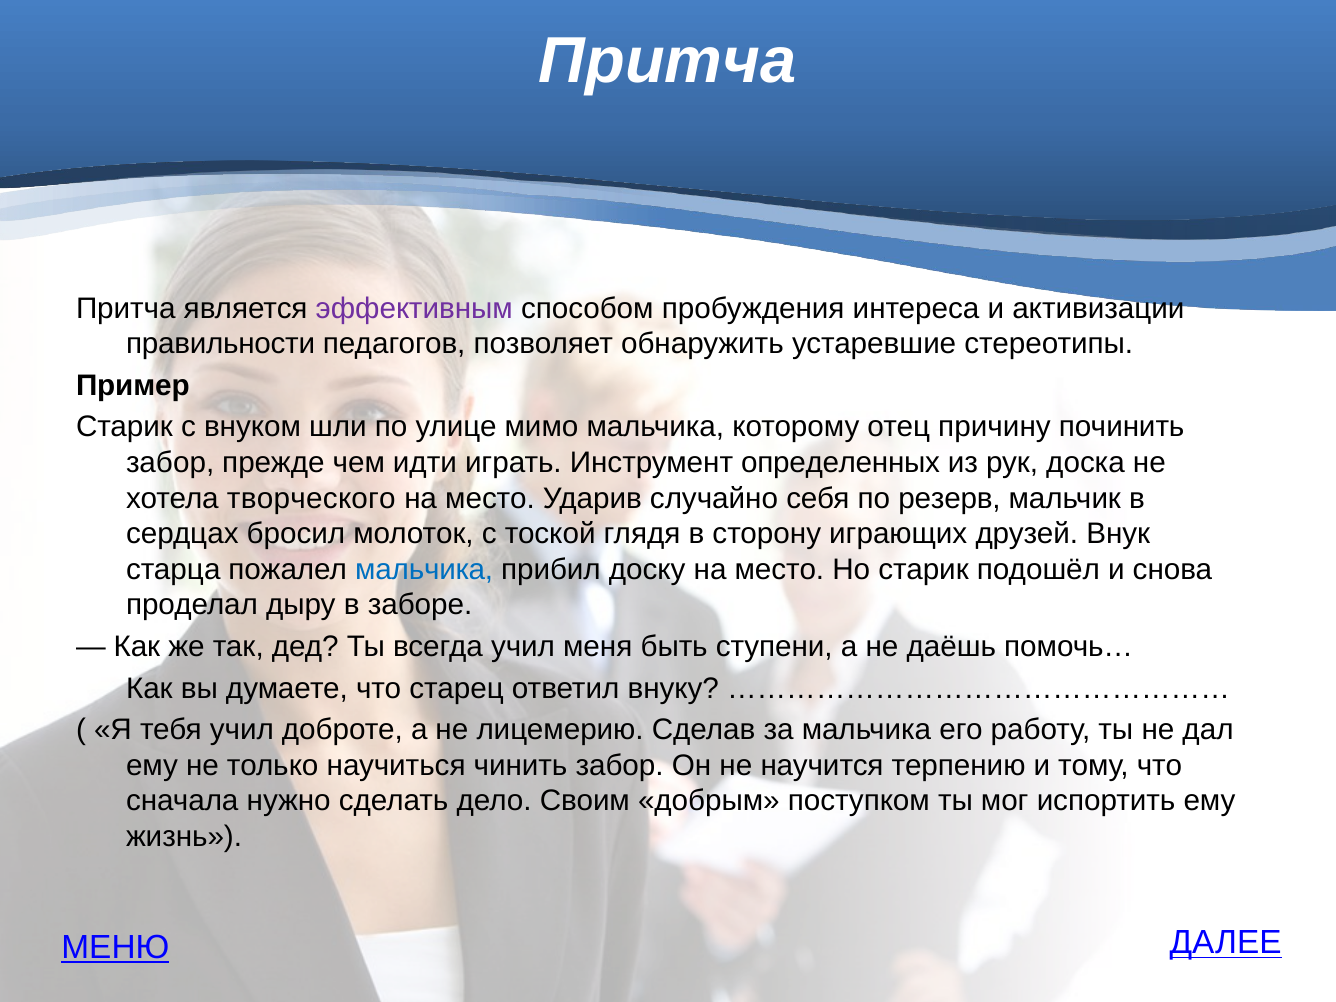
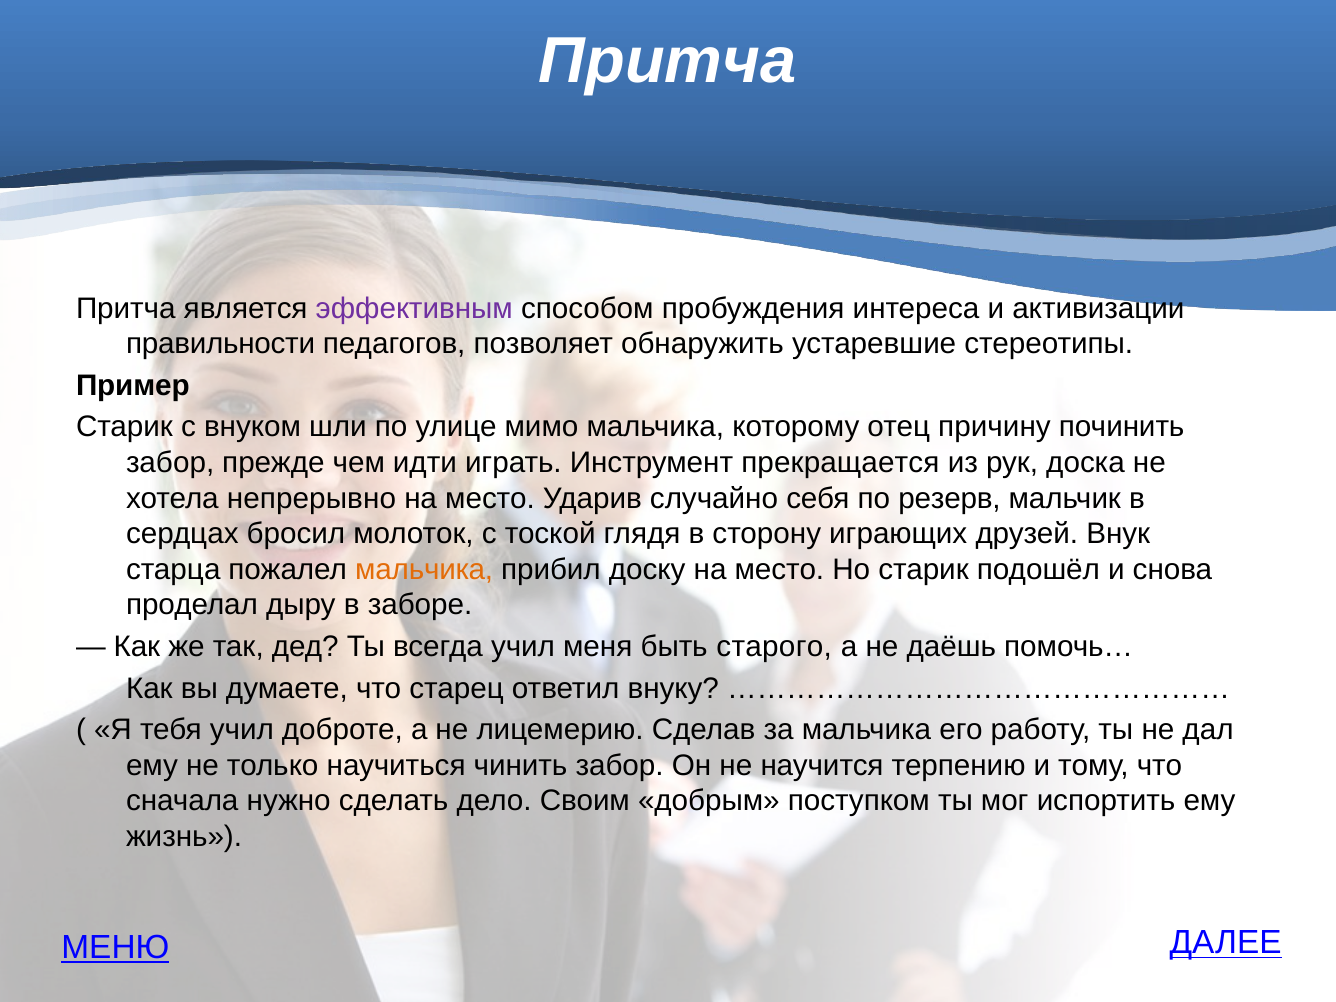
определенных: определенных -> прекращается (840, 463)
творческого: творческого -> непрерывно (311, 498)
мальчика colour: blue -> orange (424, 570)
ступени: ступени -> старого (774, 647)
